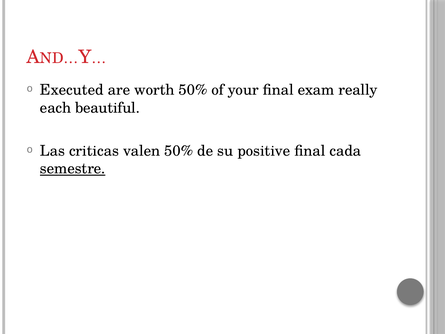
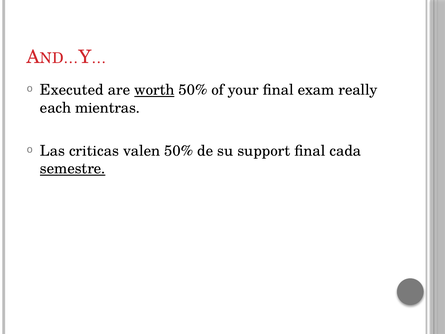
worth underline: none -> present (154, 90)
beautiful: beautiful -> mientras (107, 108)
positive: positive -> support (264, 151)
